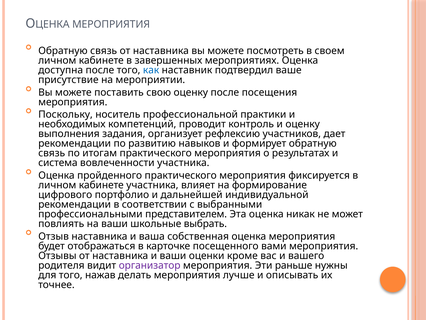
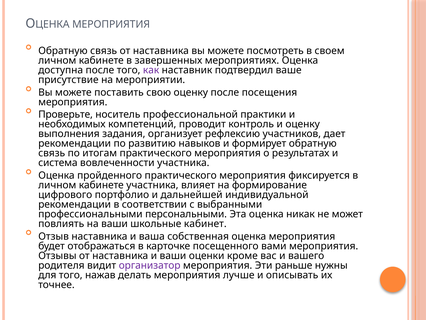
как colour: blue -> purple (151, 70)
Поскольку: Поскольку -> Проверьте (66, 114)
представителем: представителем -> персональными (186, 214)
выбрать: выбрать -> кабинет (205, 223)
